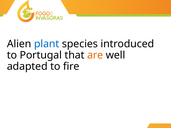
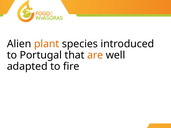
plant colour: blue -> orange (47, 44)
